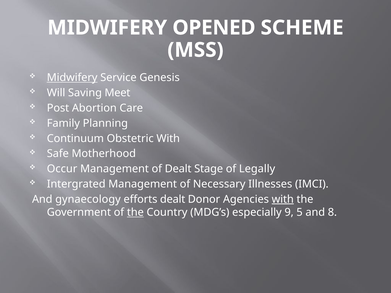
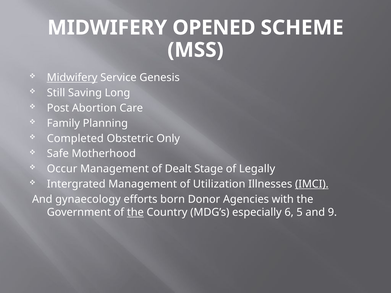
Will: Will -> Still (56, 93)
Meet: Meet -> Long (117, 93)
Continuum: Continuum -> Completed (75, 139)
Obstetric With: With -> Only (168, 139)
Necessary: Necessary -> Utilization (219, 184)
IMCI underline: none -> present (312, 184)
efforts dealt: dealt -> born (173, 199)
with underline: present -> none (283, 199)
9: 9 -> 6 (289, 212)
8: 8 -> 9 (332, 212)
